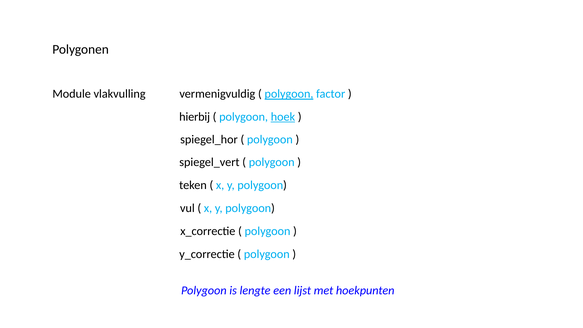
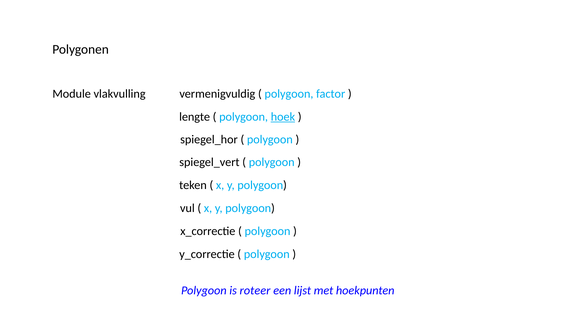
polygoon underline: present -> none (289, 94)
hierbij: hierbij -> lengte (195, 117)
lengte: lengte -> roteer (255, 290)
